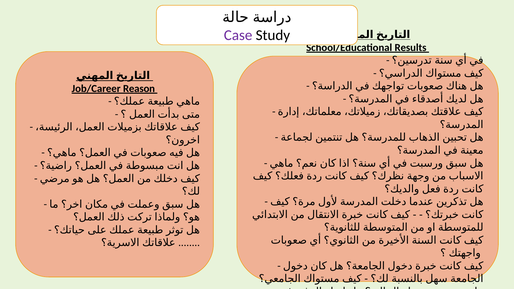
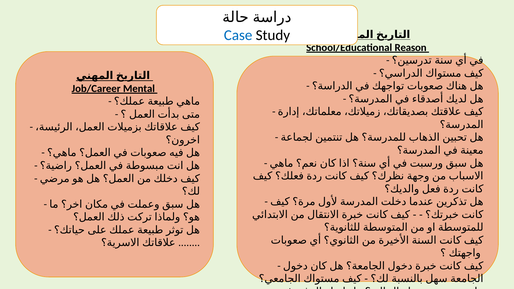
Case colour: purple -> blue (238, 35)
Results: Results -> Reason (411, 48)
Reason: Reason -> Mental (139, 89)
